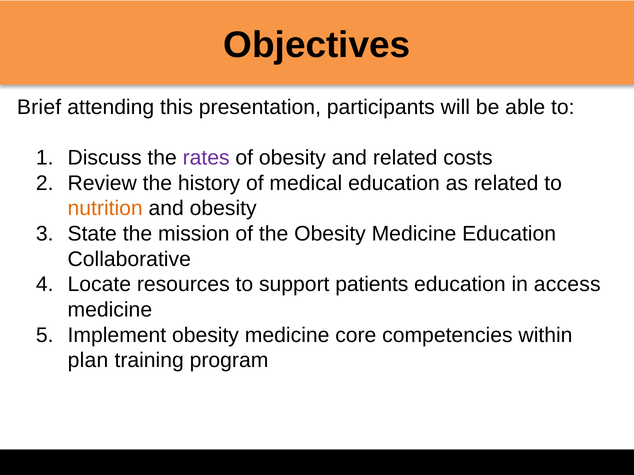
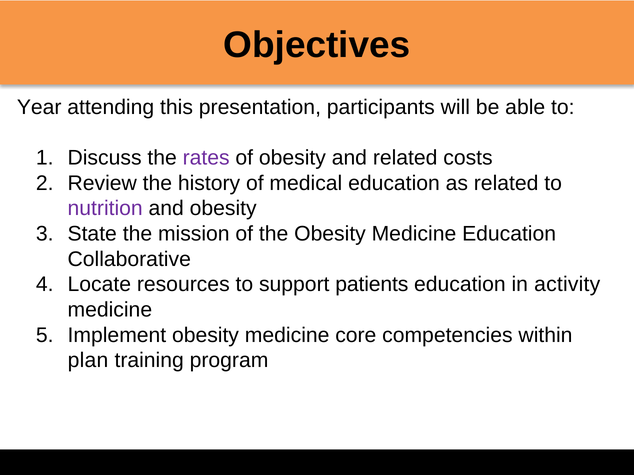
Brief: Brief -> Year (39, 107)
nutrition colour: orange -> purple (105, 209)
access: access -> activity (567, 285)
